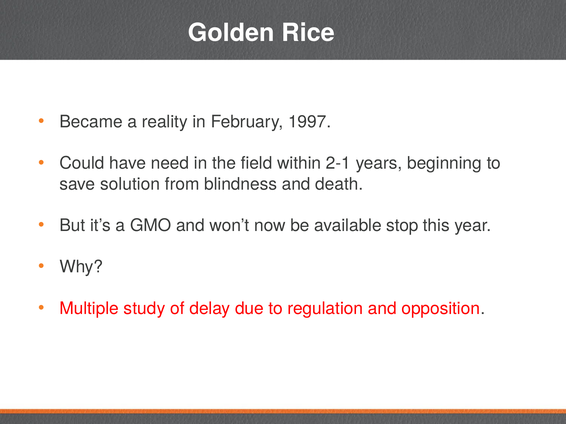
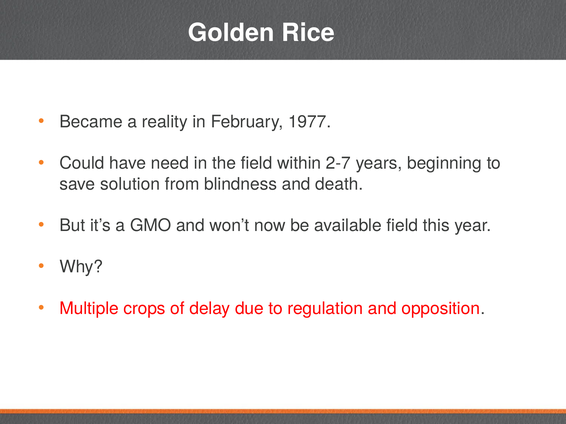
1997: 1997 -> 1977 (310, 122)
2-1: 2-1 -> 2-7 (338, 163)
available stop: stop -> field (402, 226)
study: study -> crops (145, 309)
